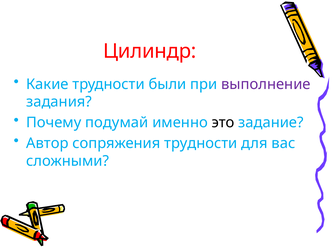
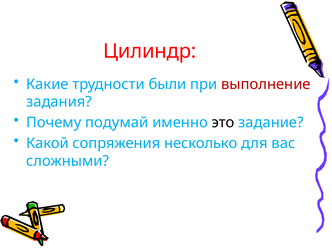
выполнение colour: purple -> red (266, 84)
Автор: Автор -> Какой (47, 143)
сопряжения трудности: трудности -> несколько (201, 143)
